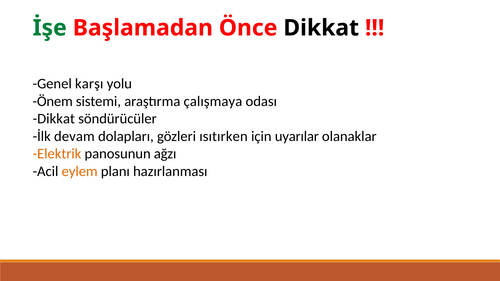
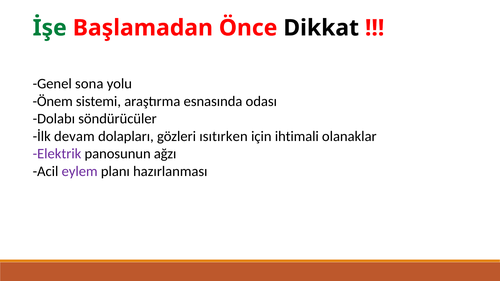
karşı: karşı -> sona (89, 84)
çalışmaya: çalışmaya -> esnasında (213, 101)
Dikkat: Dikkat -> Dolabı (54, 119)
uyarılar: uyarılar -> ihtimali (297, 136)
Elektrik colour: orange -> purple (57, 154)
eylem colour: orange -> purple (80, 171)
